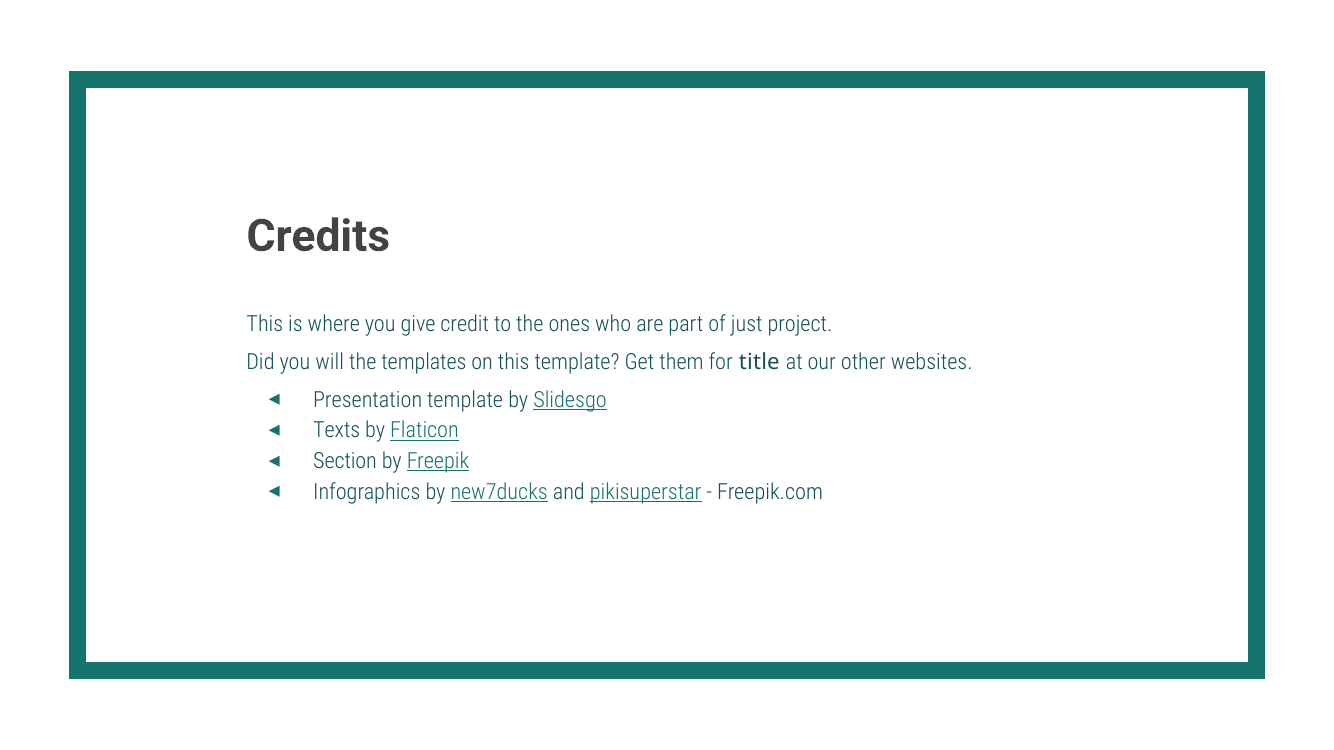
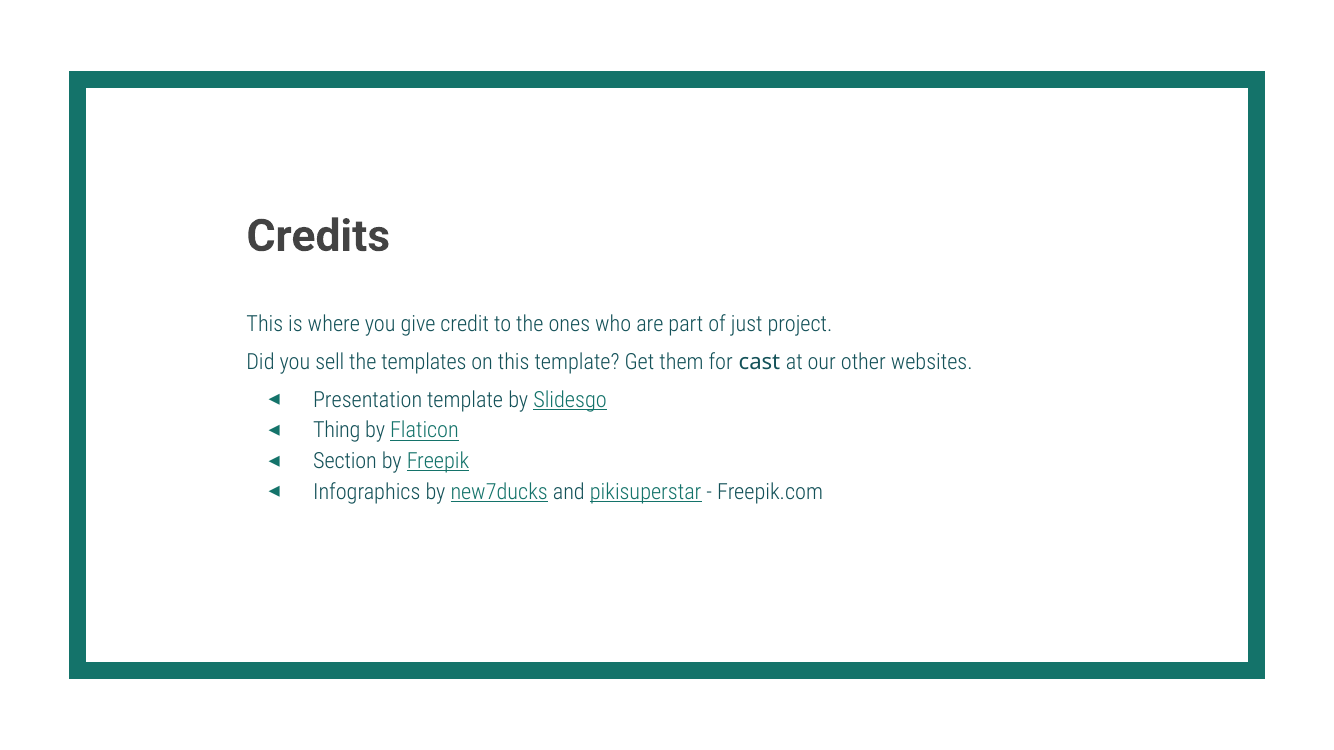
will: will -> sell (330, 362)
title: title -> cast (759, 362)
Texts: Texts -> Thing (337, 431)
